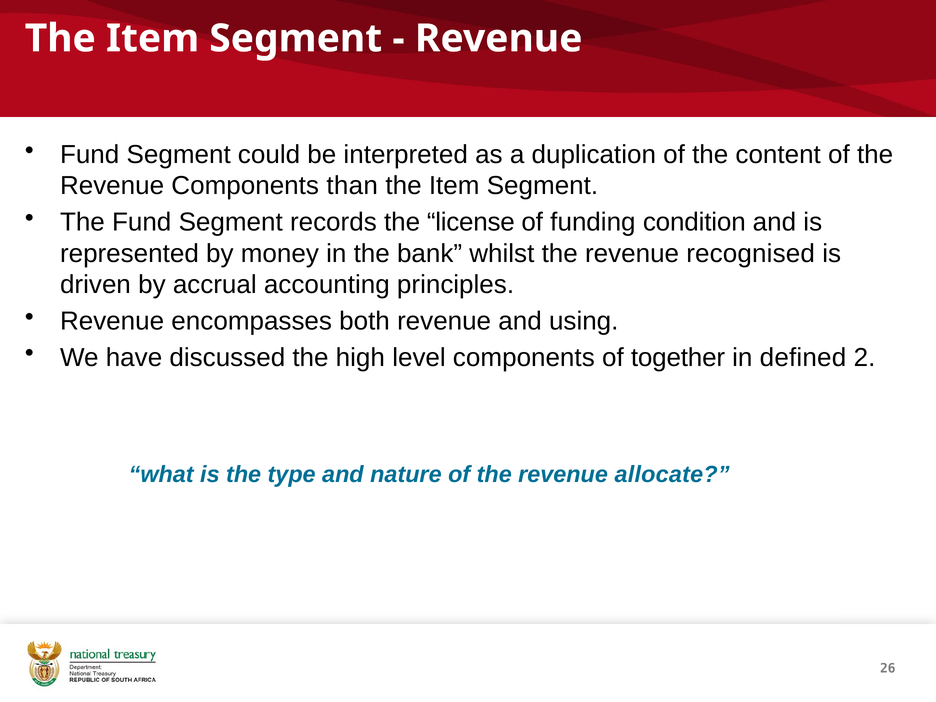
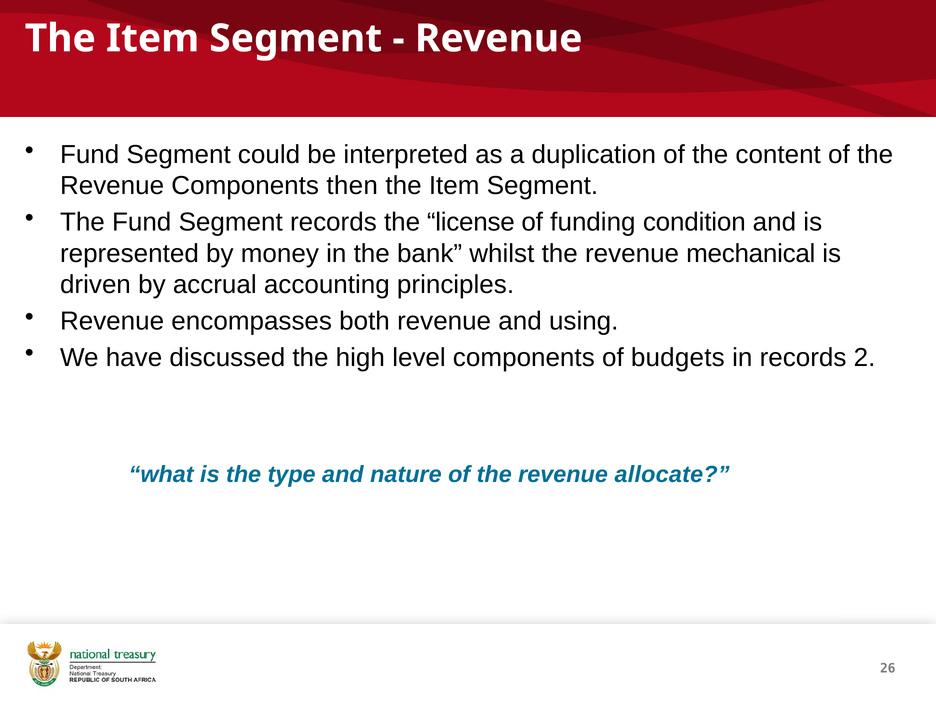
than: than -> then (352, 186)
recognised: recognised -> mechanical (751, 254)
together: together -> budgets (678, 358)
in defined: defined -> records (803, 358)
